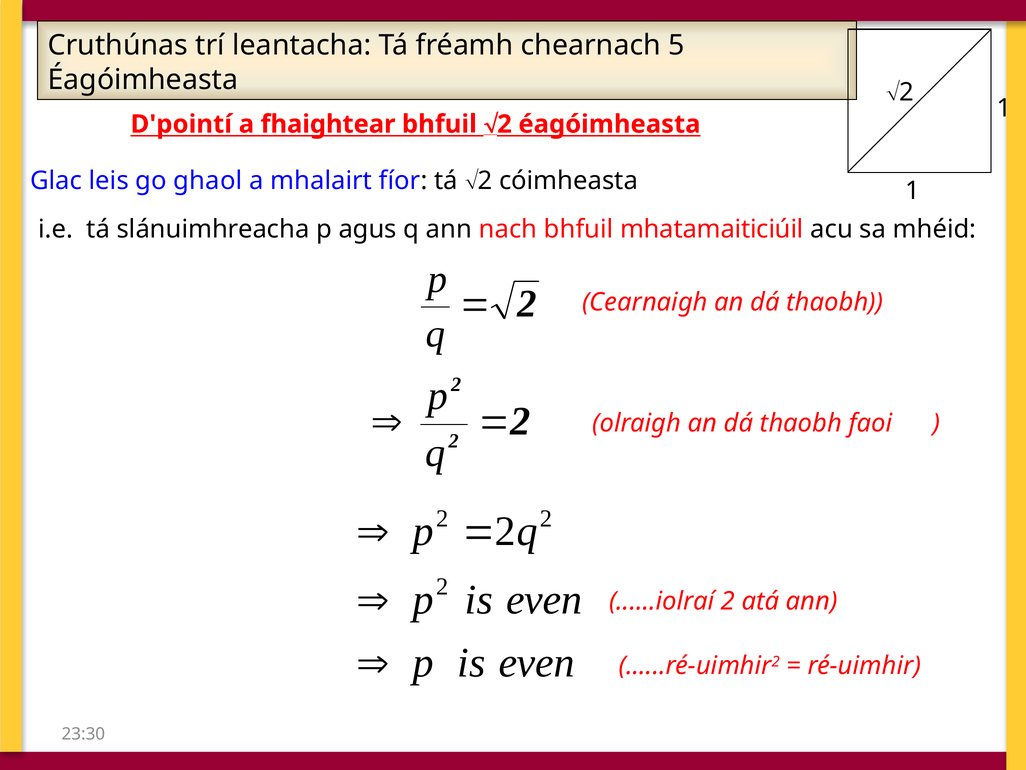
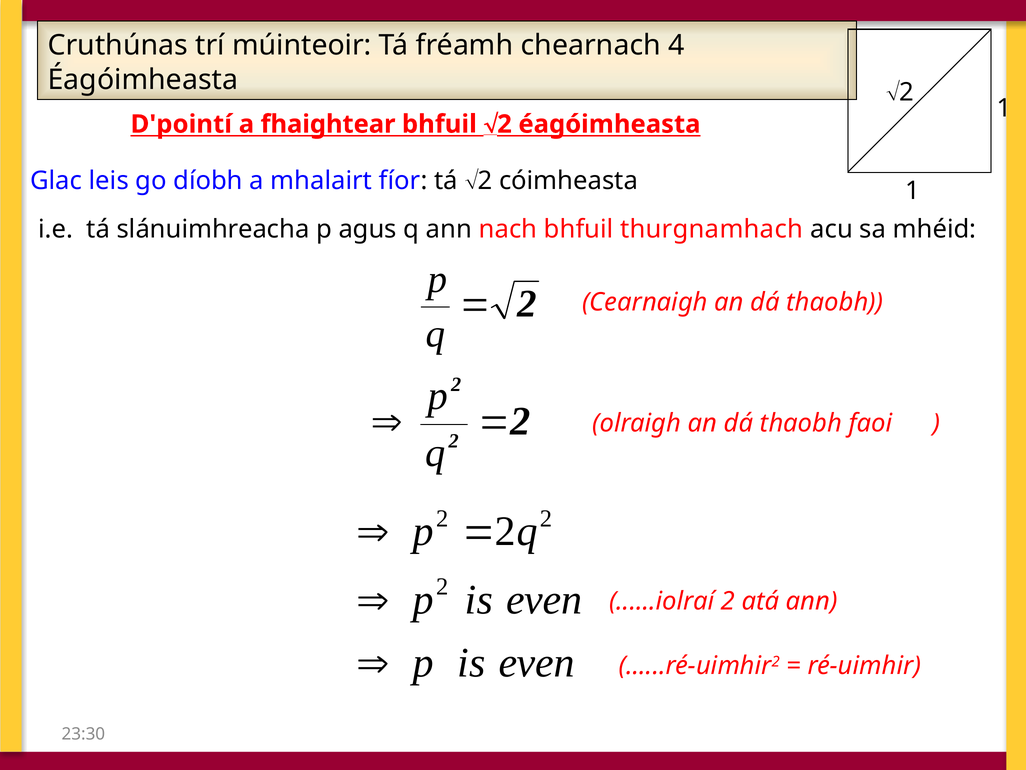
leantacha: leantacha -> múinteoir (302, 45)
5: 5 -> 4 (677, 45)
ghaol: ghaol -> díobh (208, 181)
mhatamaiticiúil: mhatamaiticiúil -> thurgnamhach (712, 229)
